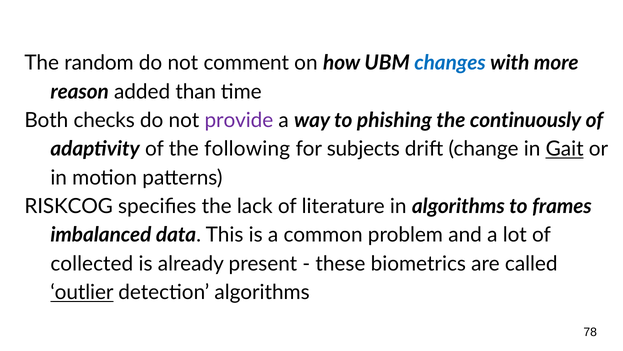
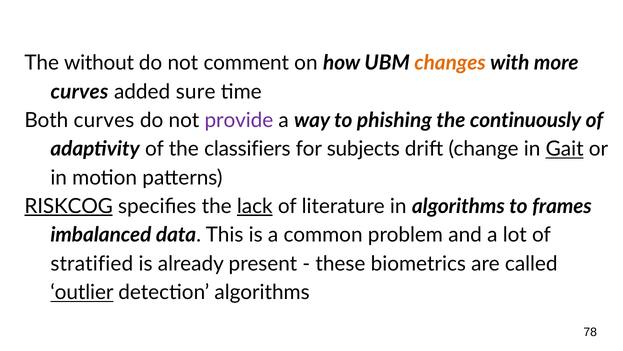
random: random -> without (99, 63)
changes colour: blue -> orange (450, 63)
reason: reason -> curves (79, 91)
than: than -> sure (196, 91)
Both checks: checks -> curves (104, 120)
following: following -> classifiers (247, 149)
RISKCOG underline: none -> present (69, 206)
lack underline: none -> present (255, 206)
collected: collected -> stratified (92, 263)
